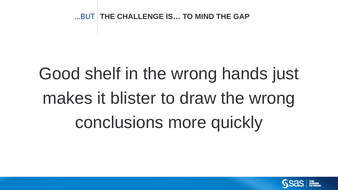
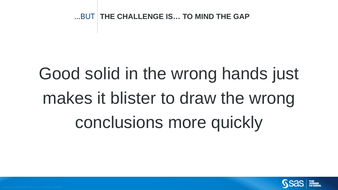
shelf: shelf -> solid (103, 74)
